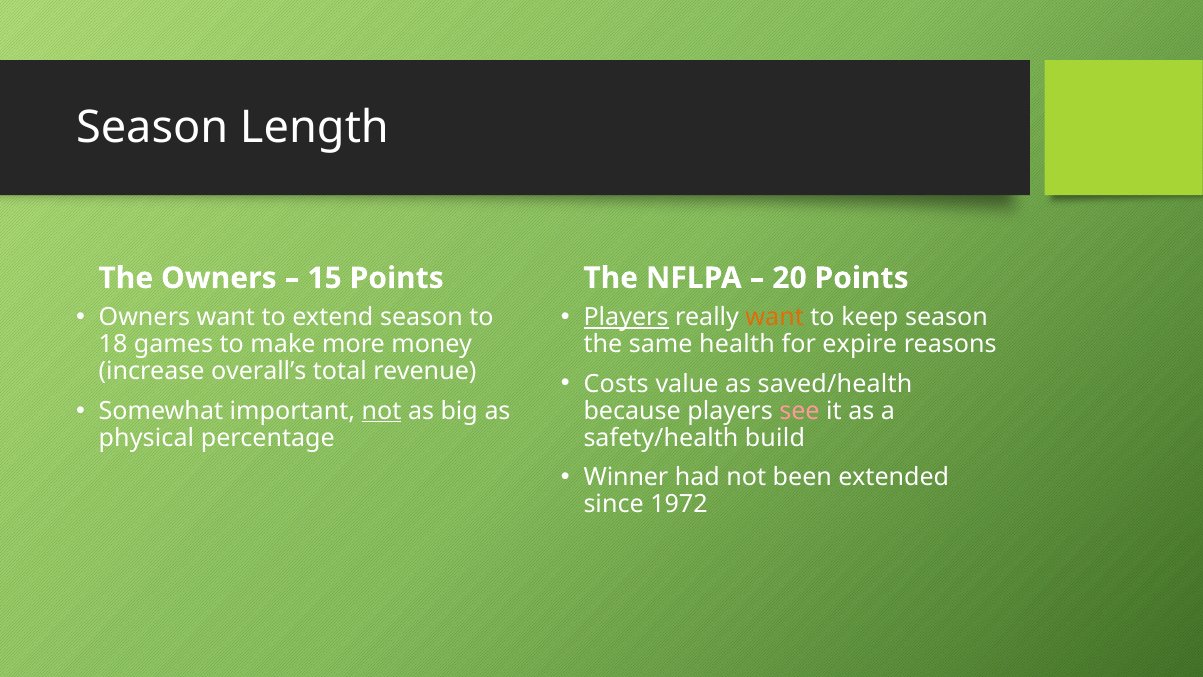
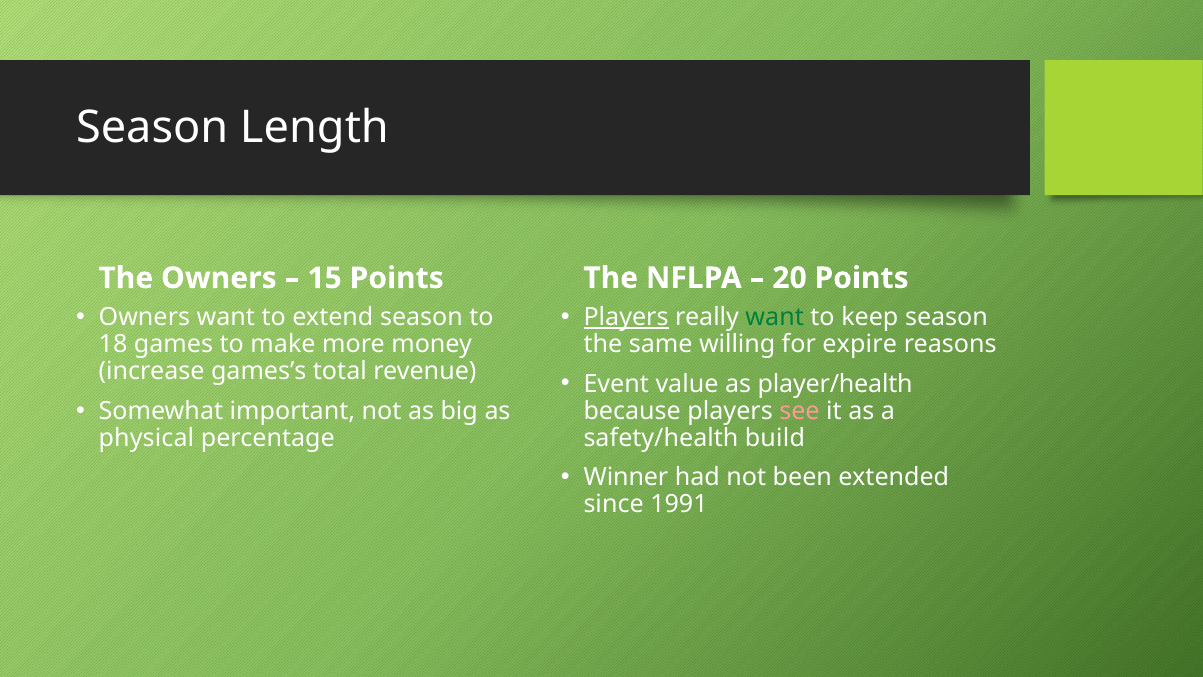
want colour: orange -> green (775, 317)
health: health -> willing (737, 344)
overall’s: overall’s -> games’s (259, 371)
Costs: Costs -> Event (616, 384)
saved/health: saved/health -> player/health (835, 384)
not underline: present -> none (382, 411)
1972: 1972 -> 1991 (679, 504)
